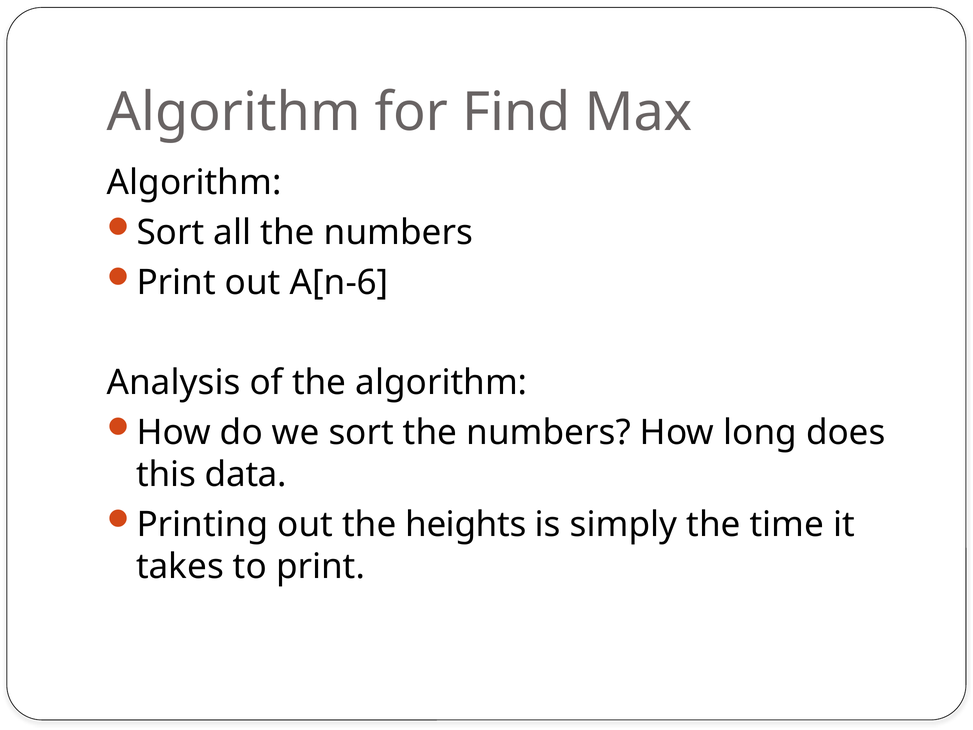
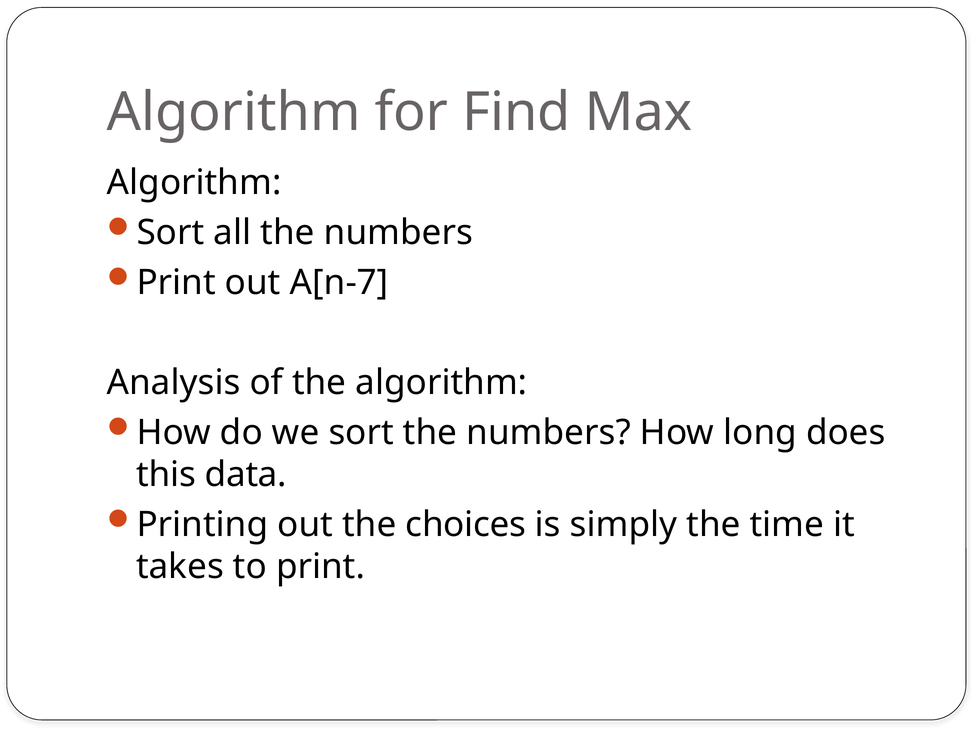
A[n-6: A[n-6 -> A[n-7 (339, 282)
heights: heights -> choices (466, 524)
